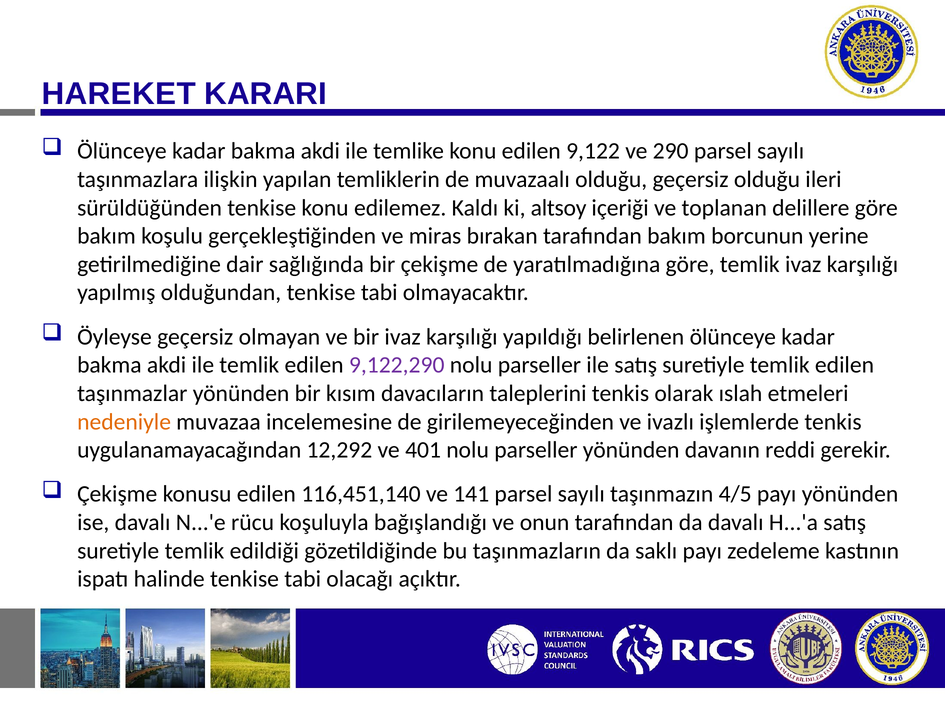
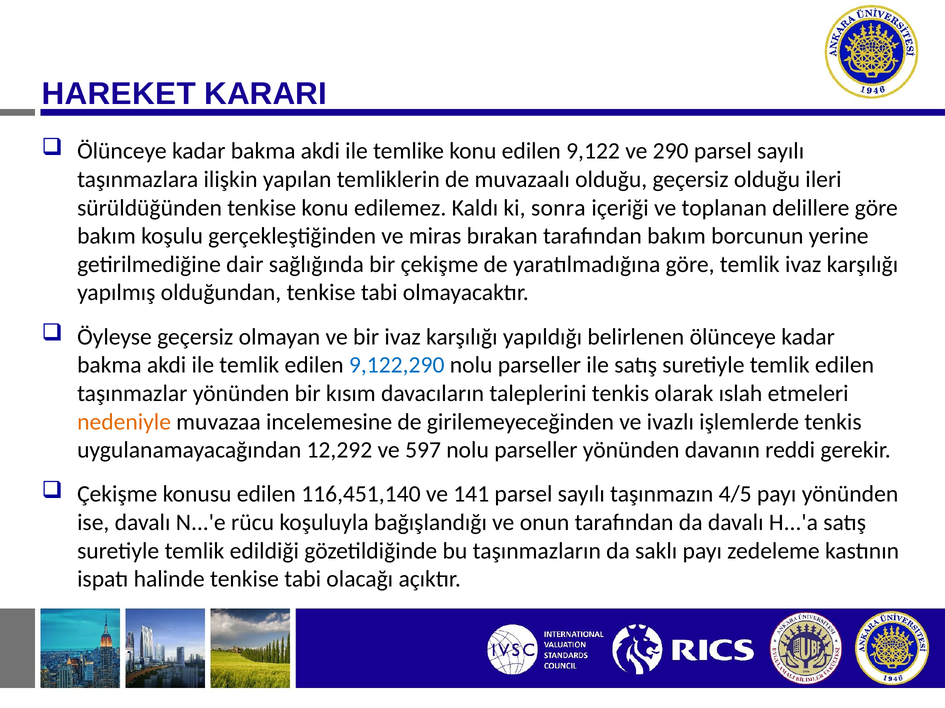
altsoy: altsoy -> sonra (558, 208)
9,122,290 colour: purple -> blue (397, 365)
401: 401 -> 597 (423, 451)
